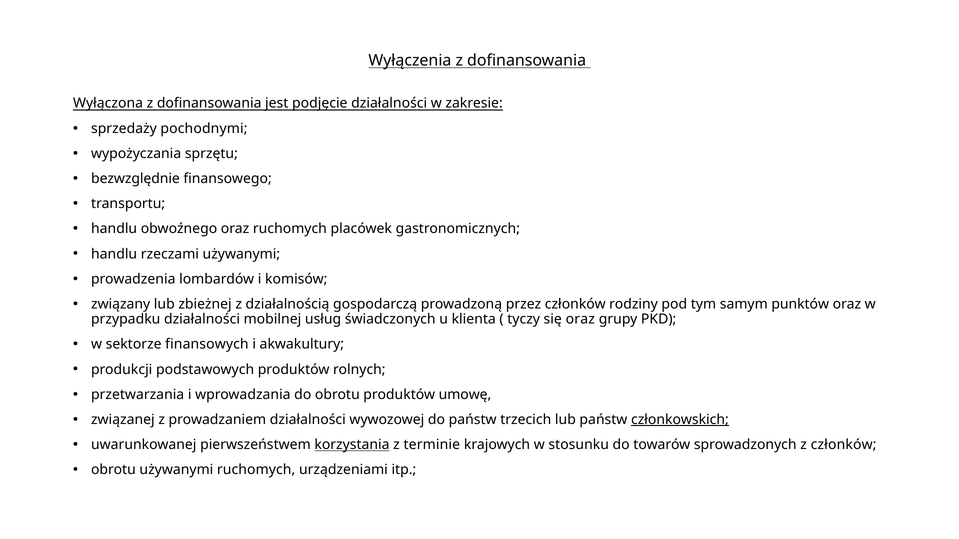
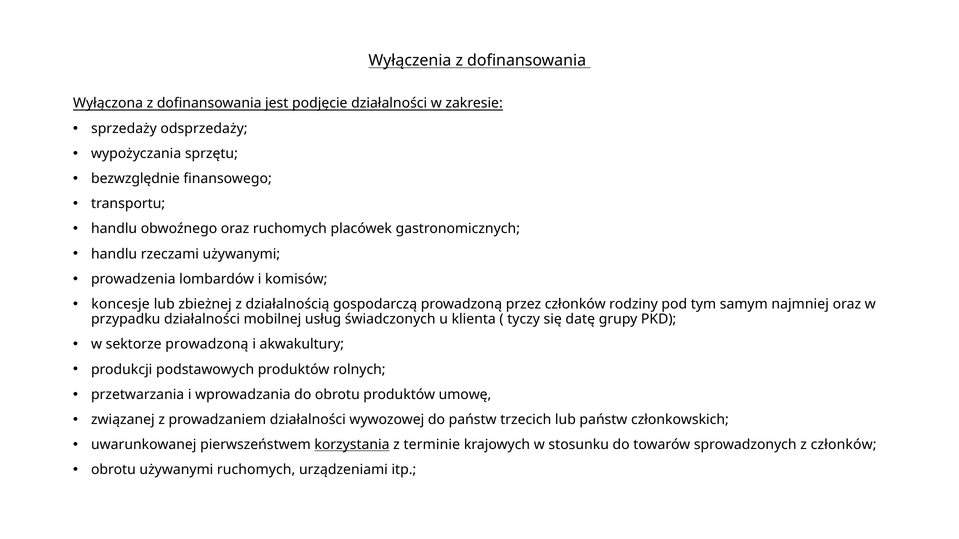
pochodnymi: pochodnymi -> odsprzedaży (204, 129)
związany: związany -> koncesje (121, 304)
punktów: punktów -> najmniej (800, 304)
się oraz: oraz -> datę (580, 319)
sektorze finansowych: finansowych -> prowadzoną (207, 345)
członkowskich underline: present -> none (680, 420)
